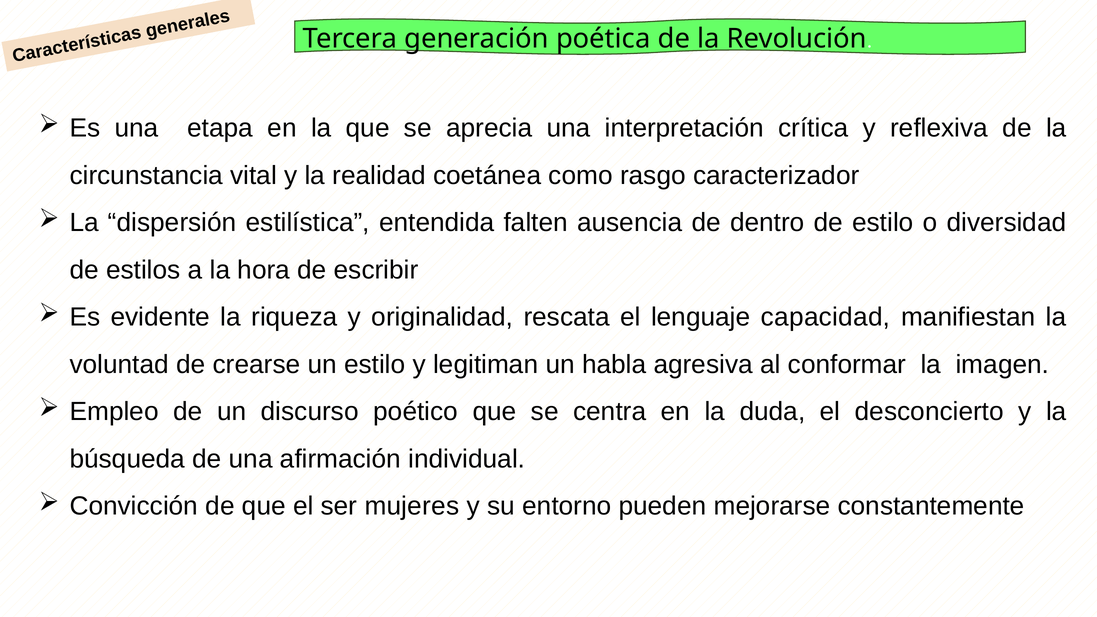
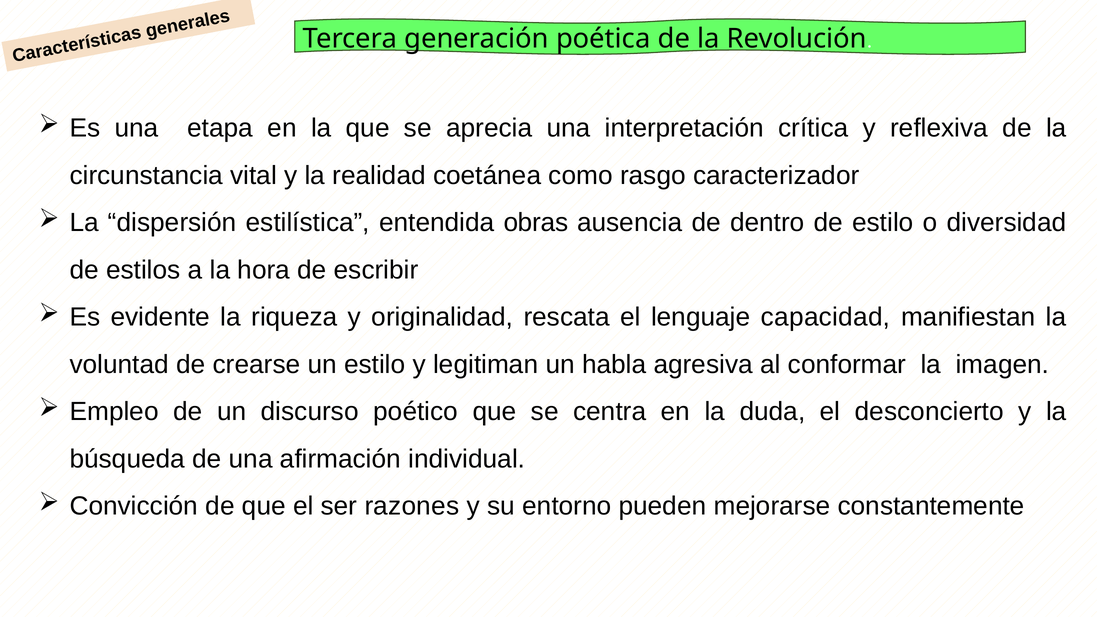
falten: falten -> obras (536, 223)
mujeres: mujeres -> razones (412, 506)
